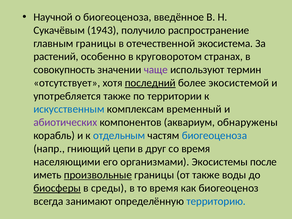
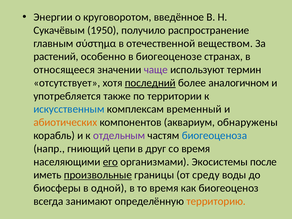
Научной: Научной -> Энергии (53, 17)
о биогеоценоза: биогеоценоза -> круговоротом (117, 17)
1943: 1943 -> 1950 (103, 30)
главным границы: границы -> σύστημα (96, 43)
экосистема: экосистема -> веществом (225, 43)
круговоротом: круговоротом -> биогеоценозе (169, 57)
совокупность: совокупность -> относящееся (64, 70)
экосистемой: экосистемой -> аналогичном (239, 83)
абиотических colour: purple -> orange (65, 122)
отдельным colour: blue -> purple (119, 135)
его underline: none -> present (110, 162)
от также: также -> среду (206, 175)
биосферы underline: present -> none (57, 188)
среды: среды -> одной (109, 188)
территорию colour: blue -> orange (216, 201)
